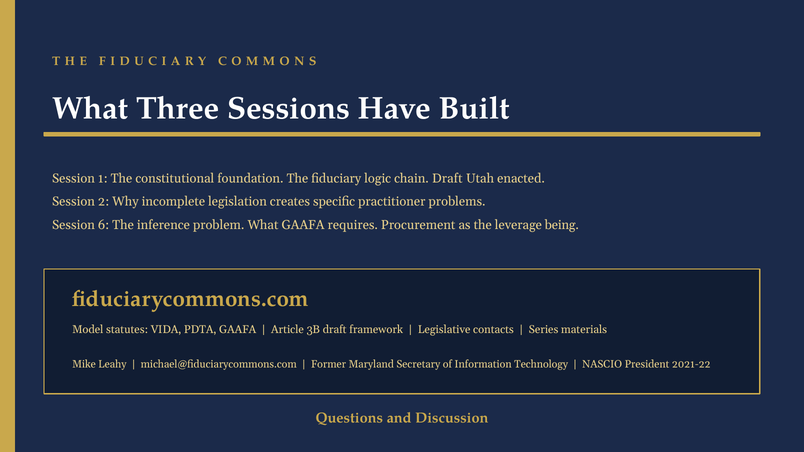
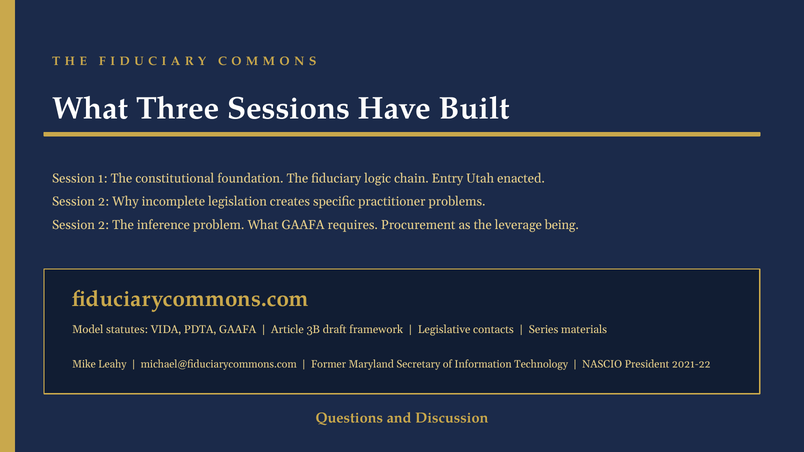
chain Draft: Draft -> Entry (447, 178)
6: 6 -> 2 (103, 225)
